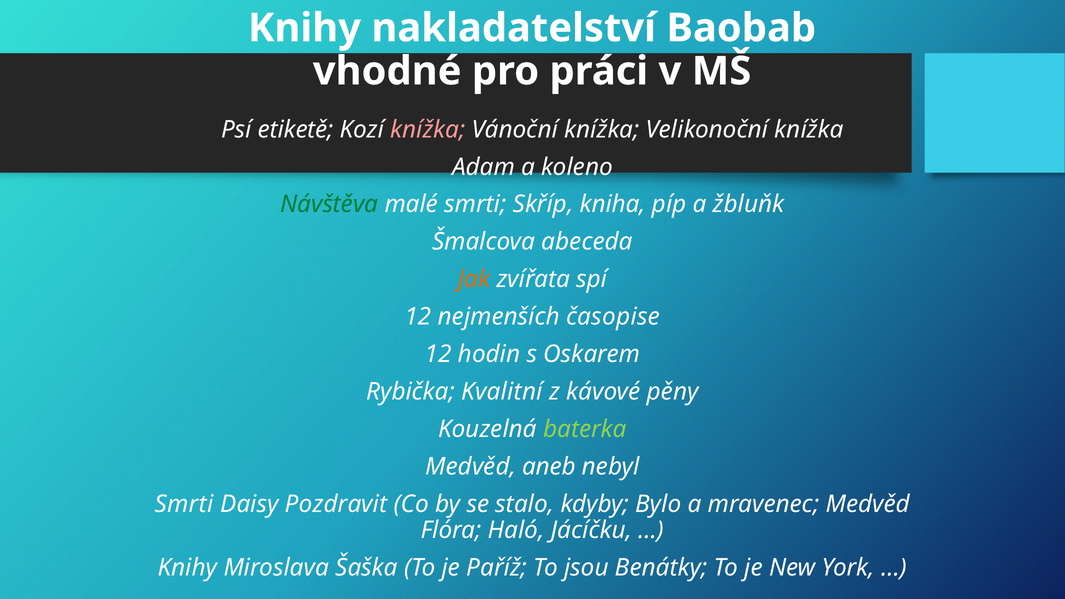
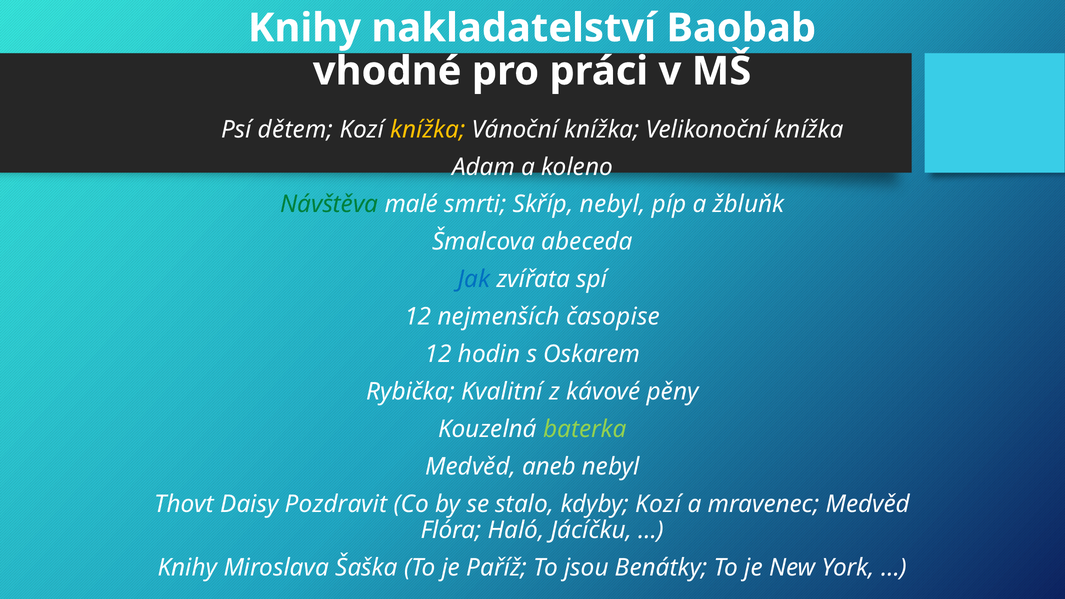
etiketě: etiketě -> dětem (295, 130)
knížka colour: pink -> yellow (428, 130)
Skříp kniha: kniha -> nebyl (613, 204)
Jak colour: orange -> blue (474, 279)
Smrti: Smrti -> Thovt (184, 504)
kdyby Bylo: Bylo -> Kozí (658, 504)
